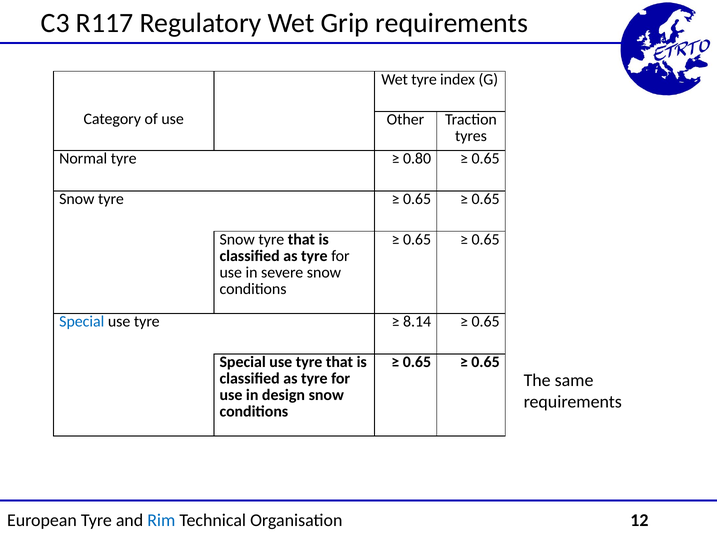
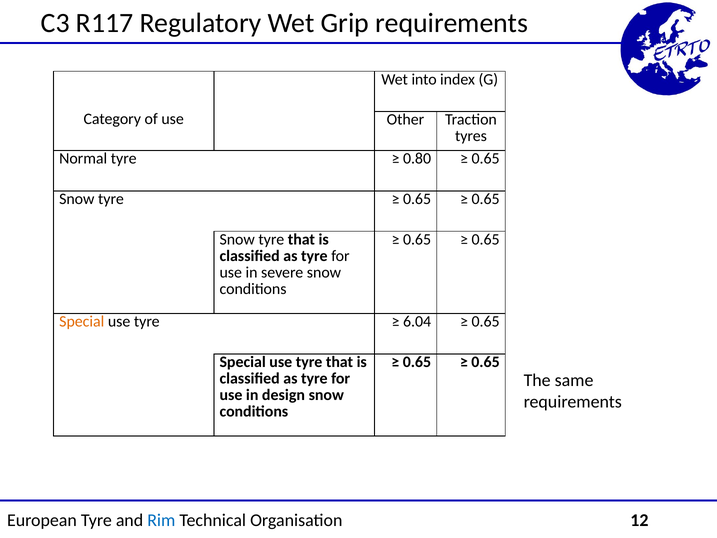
Wet tyre: tyre -> into (424, 79)
Special colour: blue -> orange (82, 321)
8.14: 8.14 -> 6.04 (417, 321)
